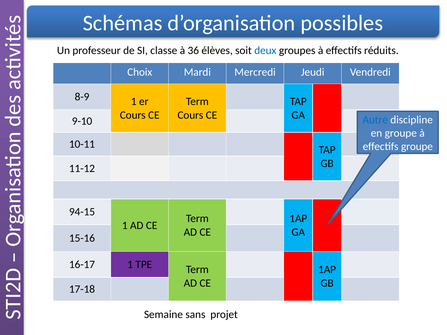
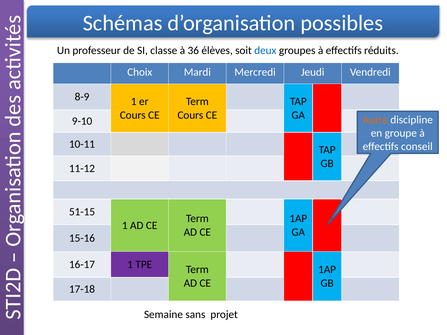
Autre colour: blue -> orange (375, 120)
effectifs groupe: groupe -> conseil (417, 147)
94-15: 94-15 -> 51-15 (82, 212)
